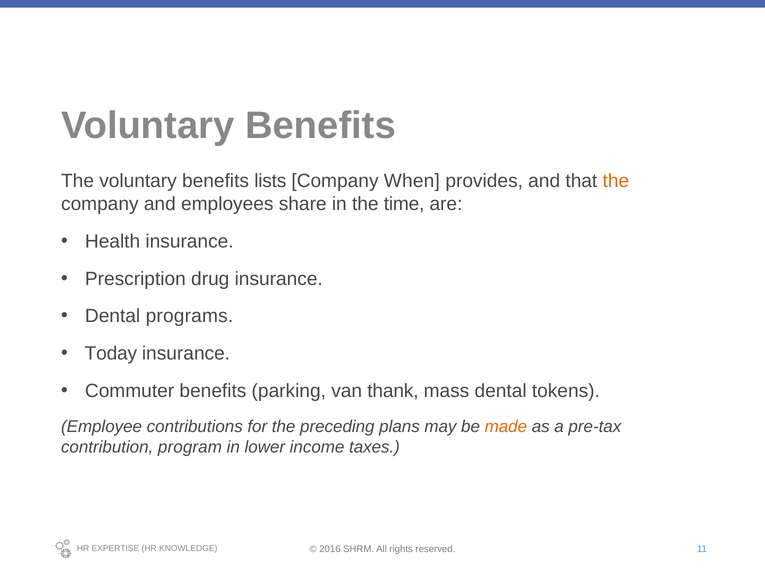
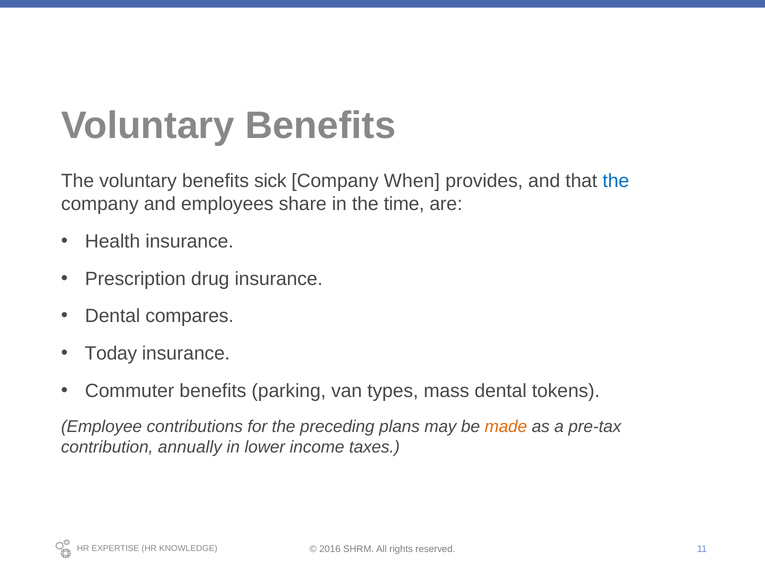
lists: lists -> sick (270, 181)
the colour: orange -> blue (616, 181)
programs: programs -> compares (190, 316)
thank: thank -> types (393, 391)
program: program -> annually (190, 447)
